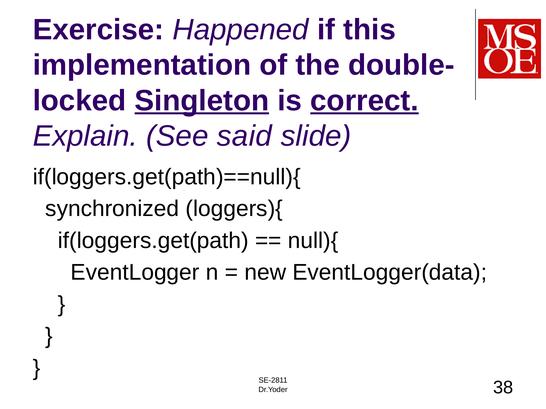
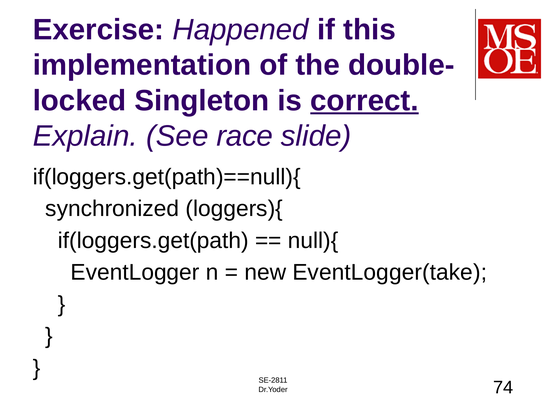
Singleton underline: present -> none (202, 101)
said: said -> race (245, 136)
EventLogger(data: EventLogger(data -> EventLogger(take (390, 273)
38: 38 -> 74 (503, 388)
